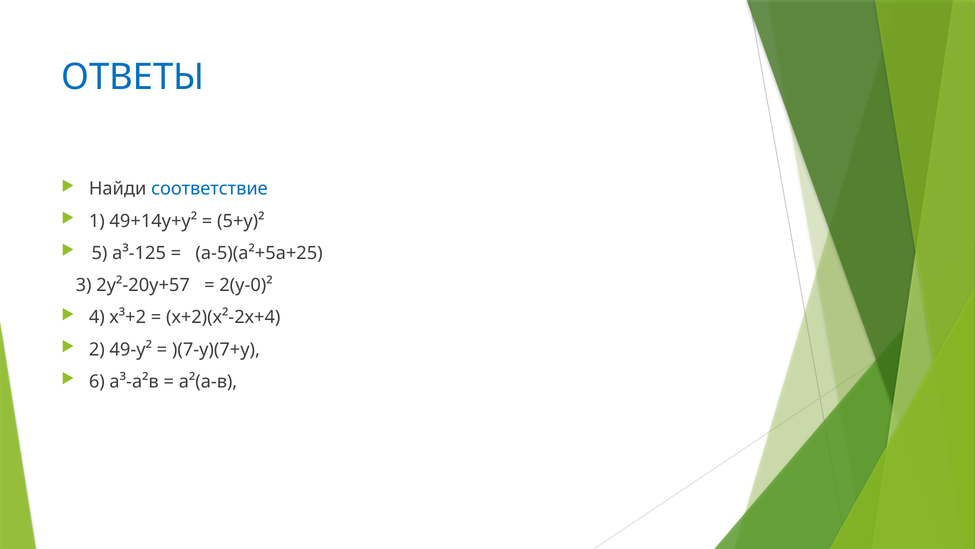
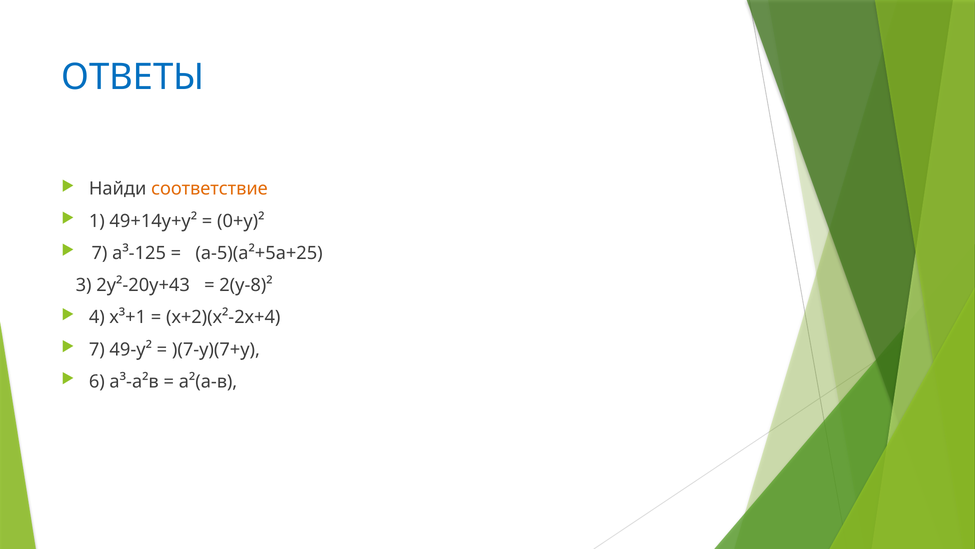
соответствие colour: blue -> orange (209, 189)
5+у)²: 5+у)² -> 0+у)² (241, 221)
5: 5 -> 7 (100, 253)
2у²-20у+57: 2у²-20у+57 -> 2у²-20у+43 (143, 285)
2(у-0)²: 2(у-0)² -> 2(у-8)² (246, 285)
х³+2: х³+2 -> х³+1 (128, 317)
2: 2 -> 7 (97, 349)
